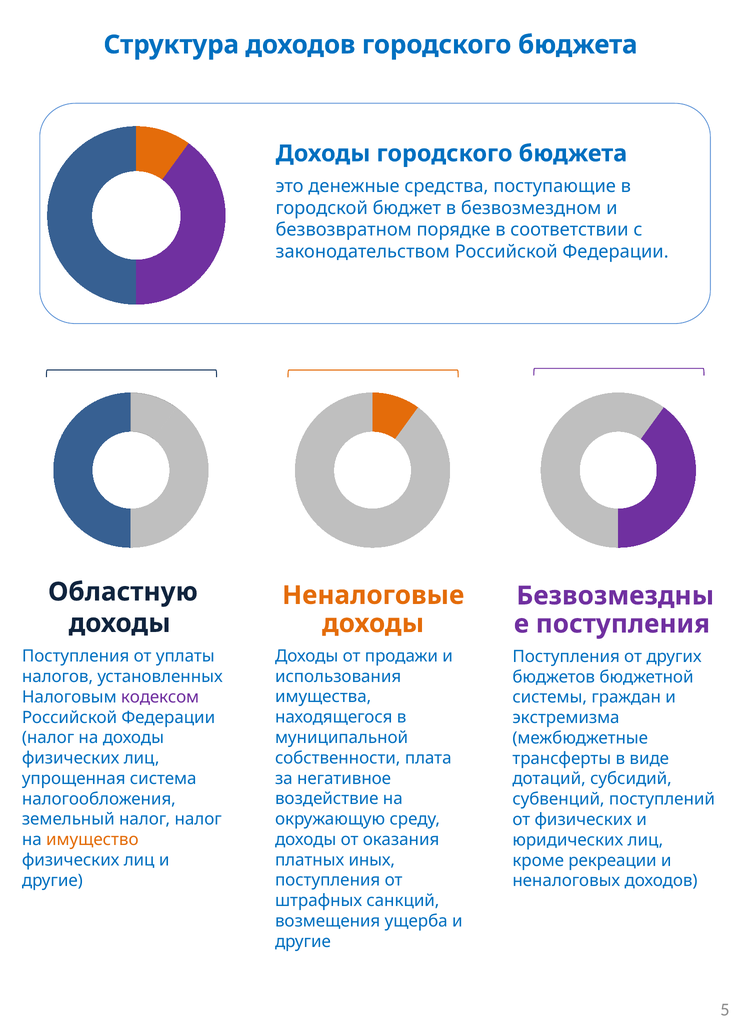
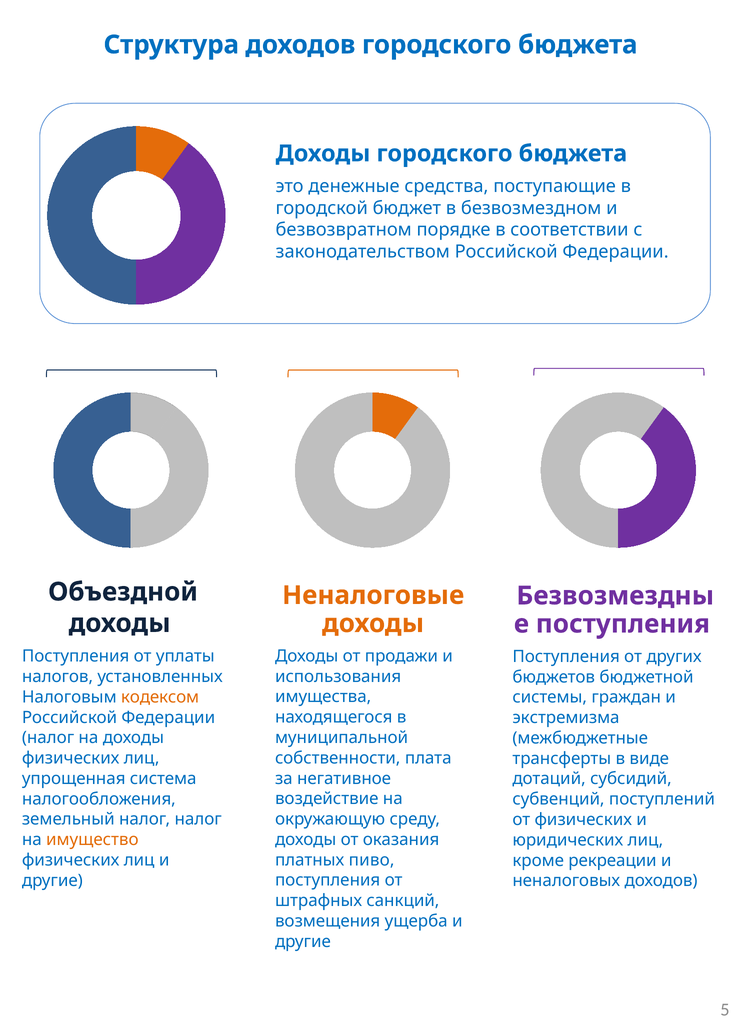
Областную: Областную -> Объездной (123, 592)
кодексом colour: purple -> orange (160, 697)
иных: иных -> пиво (372, 860)
